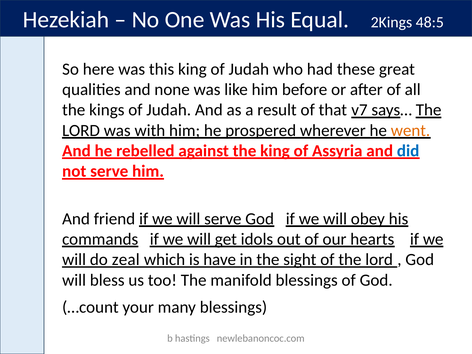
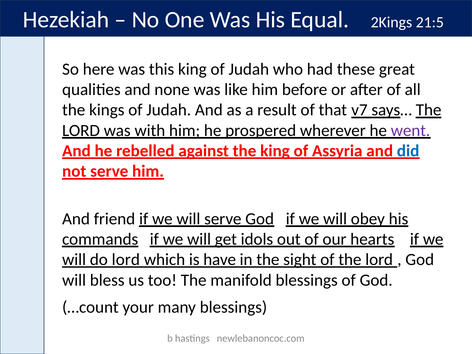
48:5: 48:5 -> 21:5 (430, 22)
went colour: orange -> purple (411, 130)
do zeal: zeal -> lord (126, 260)
